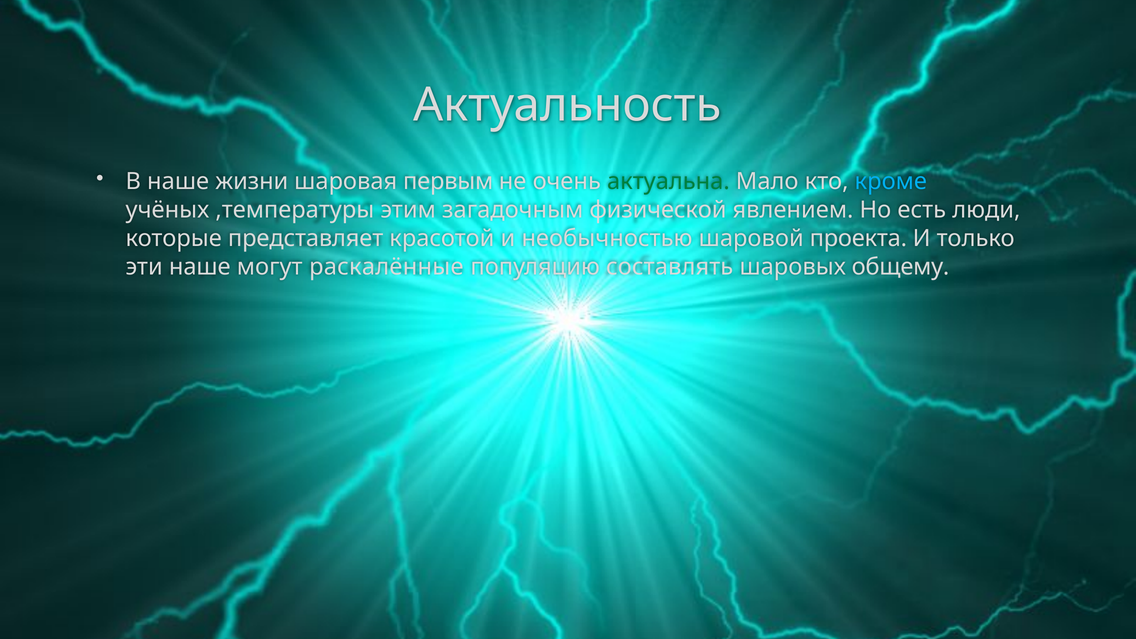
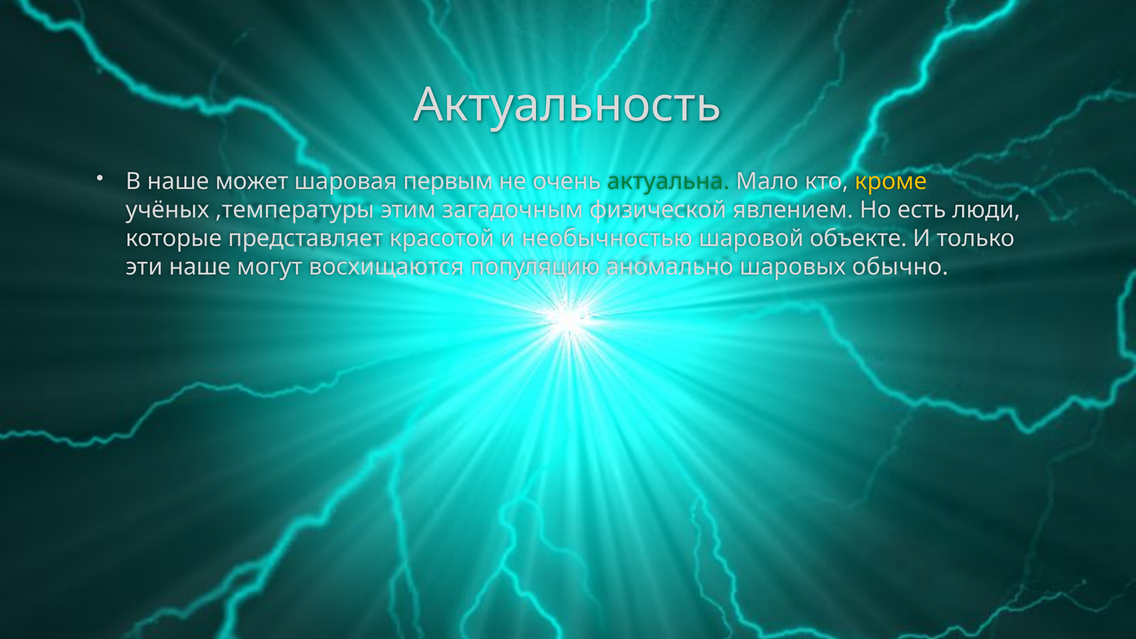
жизни: жизни -> может (252, 182)
кроме colour: light blue -> yellow (891, 182)
проекта: проекта -> объекте (858, 238)
раскалённые: раскалённые -> восхищаются (386, 267)
составлять: составлять -> аномально (670, 267)
общему: общему -> обычно (900, 267)
